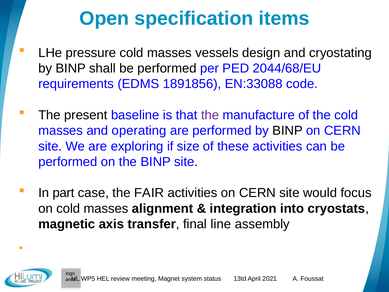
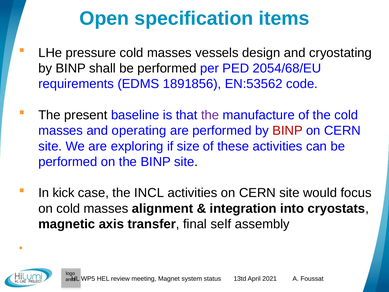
2044/68/EU: 2044/68/EU -> 2054/68/EU (287, 68)
EN:33088: EN:33088 -> EN:53562 (254, 84)
BINP colour: black -> red (288, 131)
part: part -> kick (64, 193)
FAIR: FAIR -> INCL (149, 193)
line: line -> self (221, 224)
